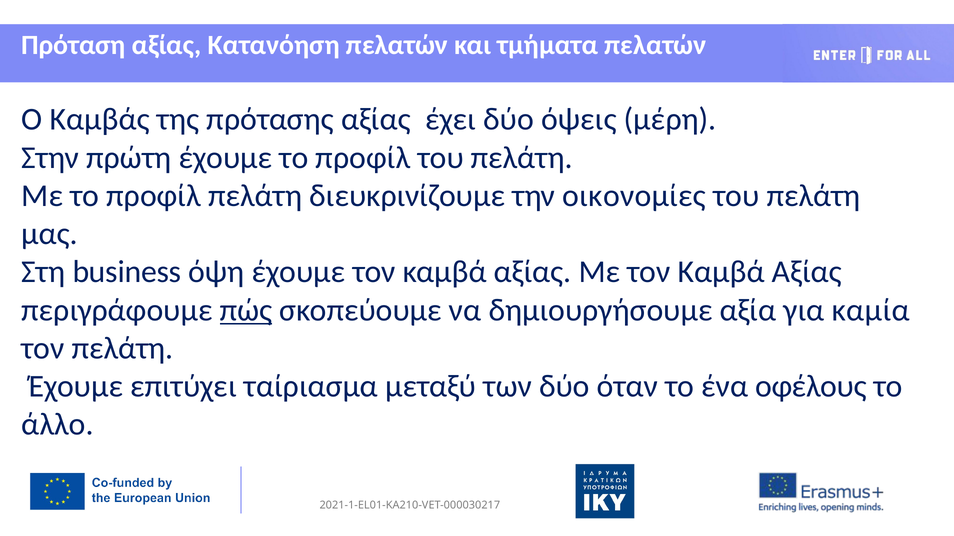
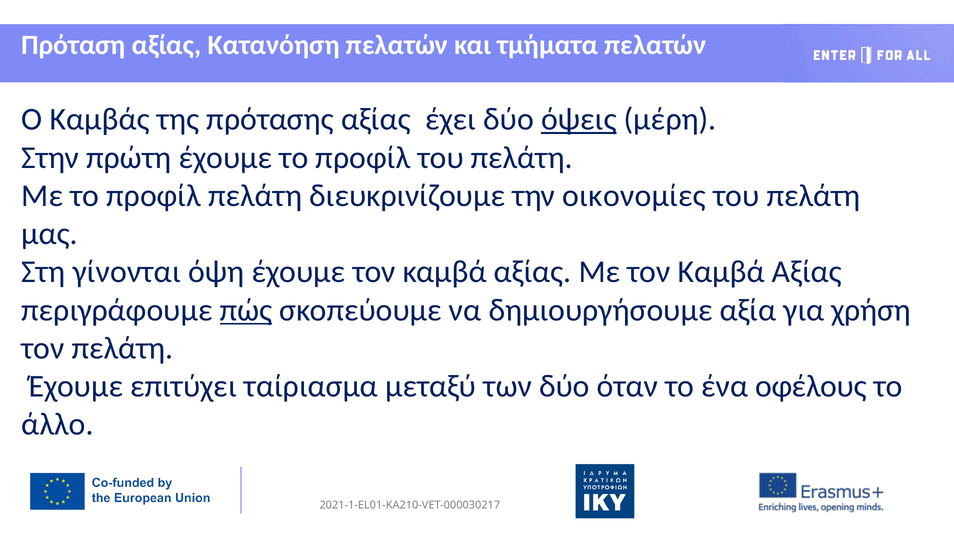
όψεις underline: none -> present (579, 120)
business: business -> γίνονται (127, 272)
καμία: καμία -> χρήση (871, 310)
